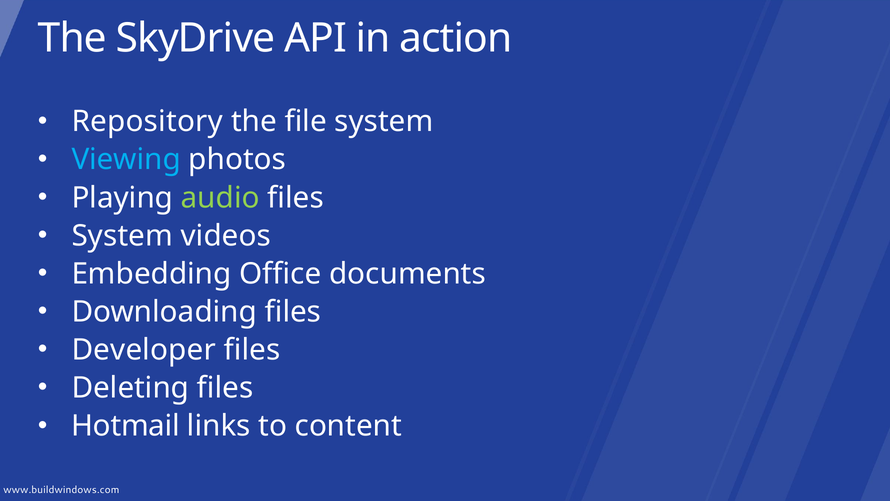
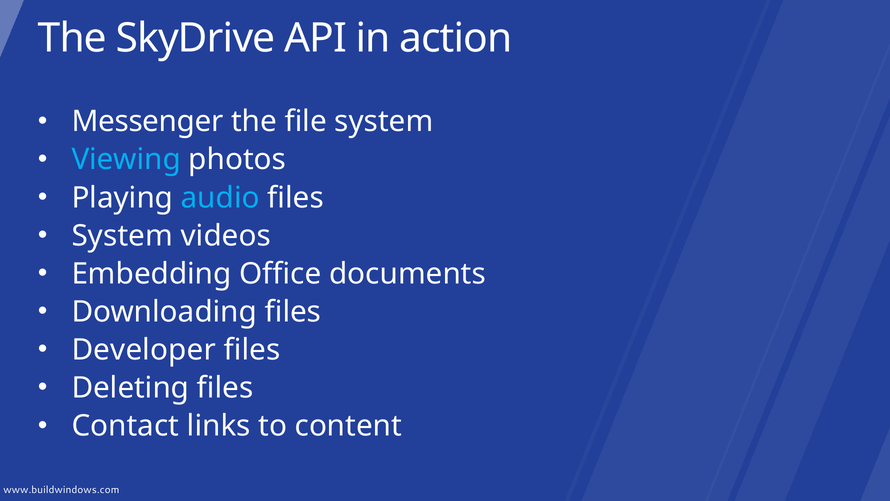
Repository: Repository -> Messenger (148, 122)
audio colour: light green -> light blue (220, 198)
Hotmail: Hotmail -> Contact (125, 426)
